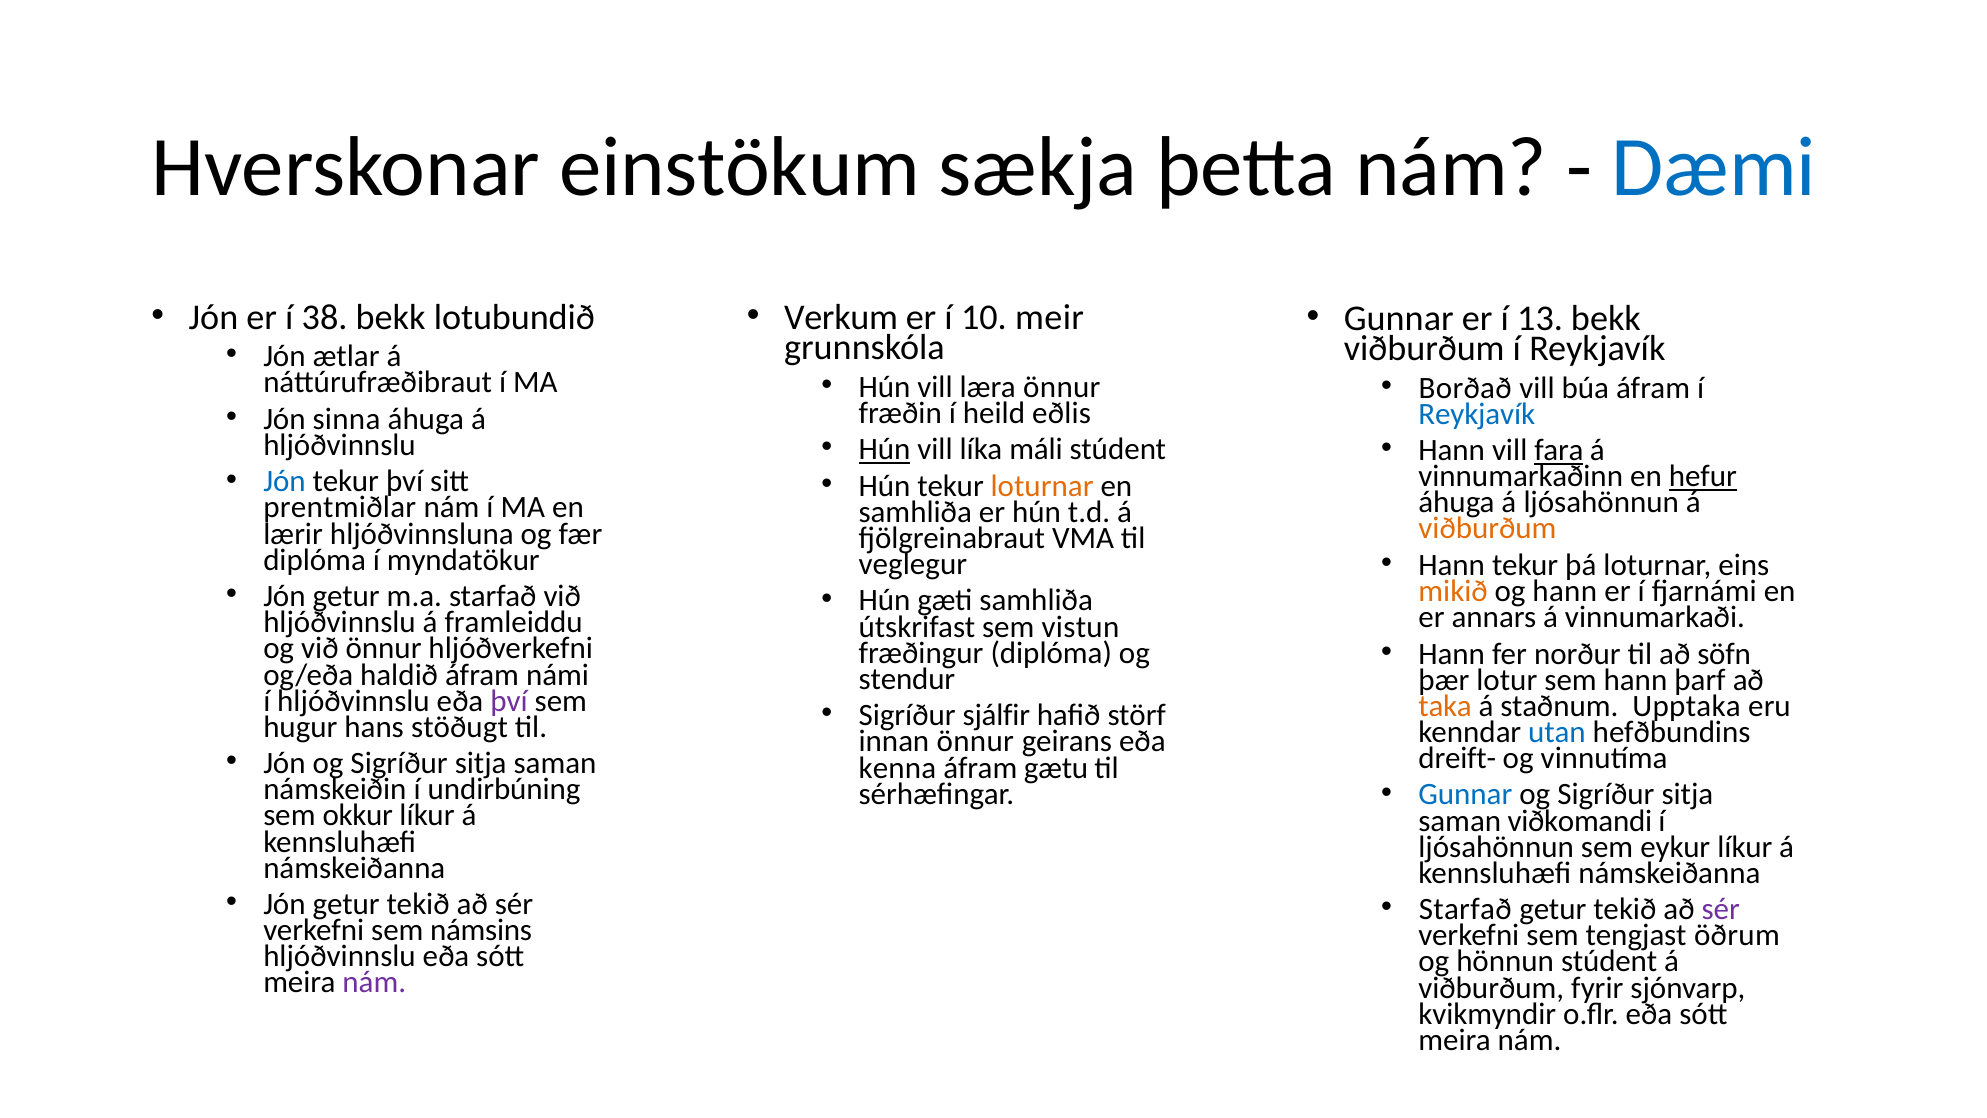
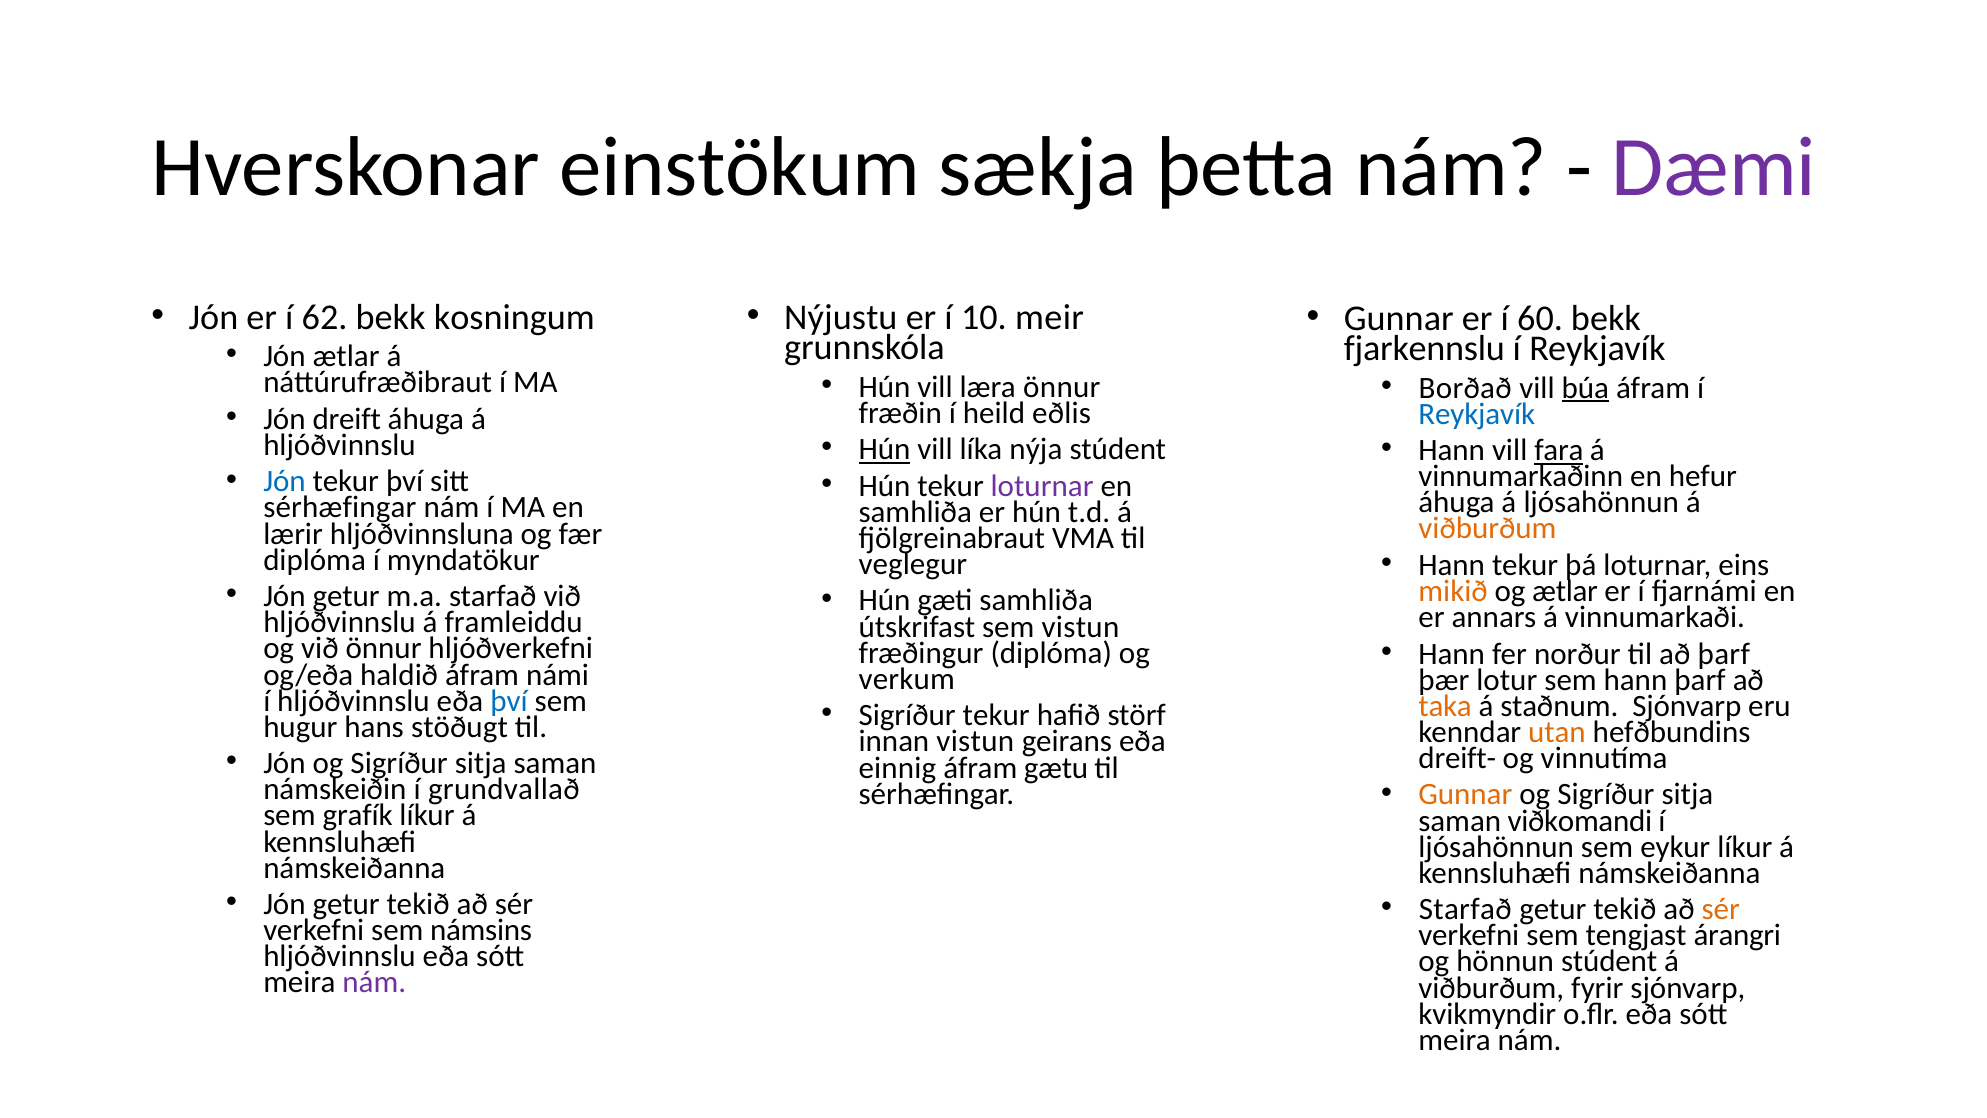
Dæmi colour: blue -> purple (1714, 167)
38: 38 -> 62 (325, 317)
lotubundið: lotubundið -> kosningum (514, 317)
Verkum: Verkum -> Nýjustu (841, 317)
13: 13 -> 60 (1540, 318)
viðburðum: viðburðum -> fjarkennslu (1424, 349)
búa underline: none -> present (1585, 388)
sinna: sinna -> dreift (347, 419)
máli: máli -> nýja (1036, 449)
hefur underline: present -> none (1703, 476)
loturnar colour: orange -> purple (1042, 486)
prentmiðlar: prentmiðlar -> sérhæfingar (340, 508)
og hann: hann -> ætlar (1565, 591)
að söfn: söfn -> þarf (1724, 654)
stendur: stendur -> verkum (907, 679)
því colour: purple -> blue (509, 701)
staðnum Upptaka: Upptaka -> Sjónvarp (1687, 706)
Sigríður sjálfir: sjálfir -> tekur (996, 715)
utan colour: blue -> orange (1557, 732)
innan önnur: önnur -> vistun (975, 741)
kenna: kenna -> einnig (897, 768)
undirbúning: undirbúning -> grundvallað (504, 789)
Gunnar colour: blue -> orange (1465, 794)
okkur: okkur -> grafík (358, 815)
sér colour: purple -> orange (1721, 909)
öðrum: öðrum -> árangri (1737, 935)
